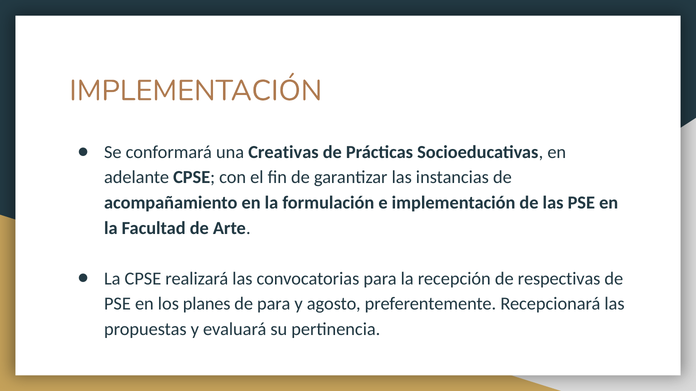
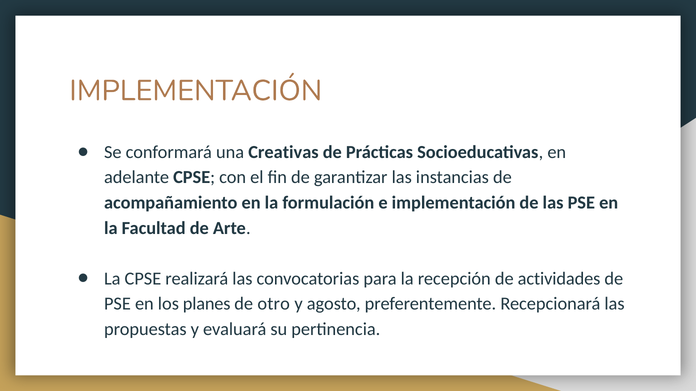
respectivas: respectivas -> actividades (559, 279)
de para: para -> otro (274, 304)
